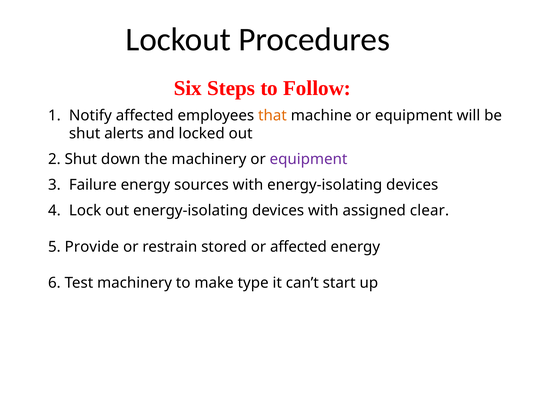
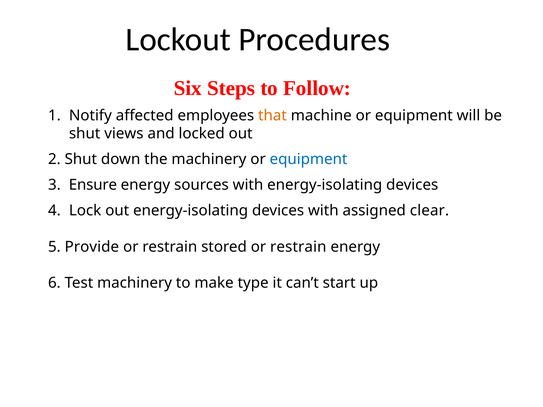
alerts: alerts -> views (124, 134)
equipment colour: purple -> blue (309, 159)
Failure: Failure -> Ensure (93, 185)
stored or affected: affected -> restrain (298, 247)
